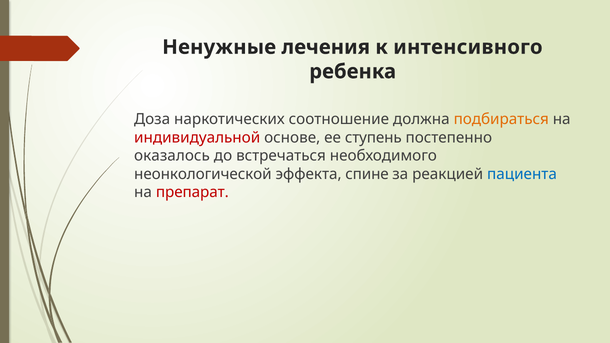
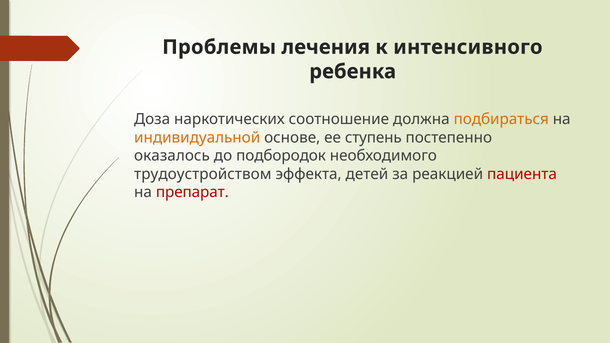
Ненужные: Ненужные -> Проблемы (219, 47)
индивидуальной colour: red -> orange (197, 138)
встречаться: встречаться -> подбородок (281, 156)
неонкологической: неонкологической -> трудоустройством (203, 174)
спине: спине -> детей (367, 174)
пациента colour: blue -> red (522, 174)
